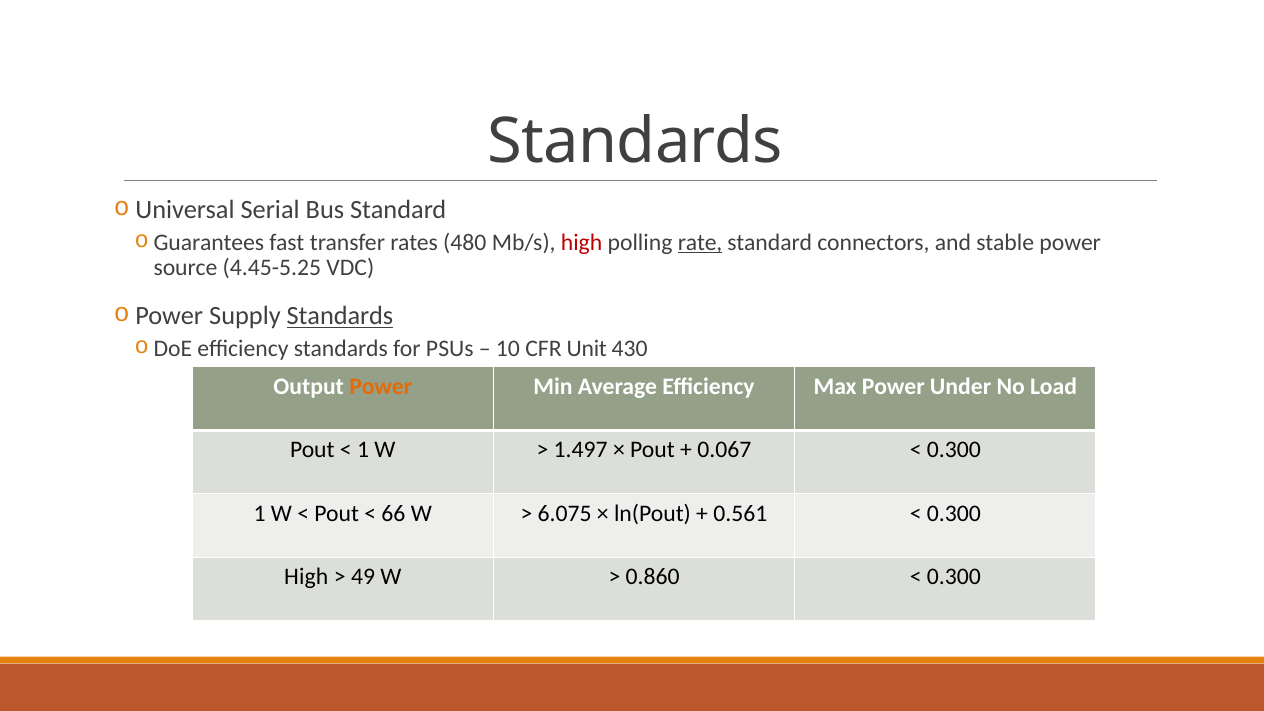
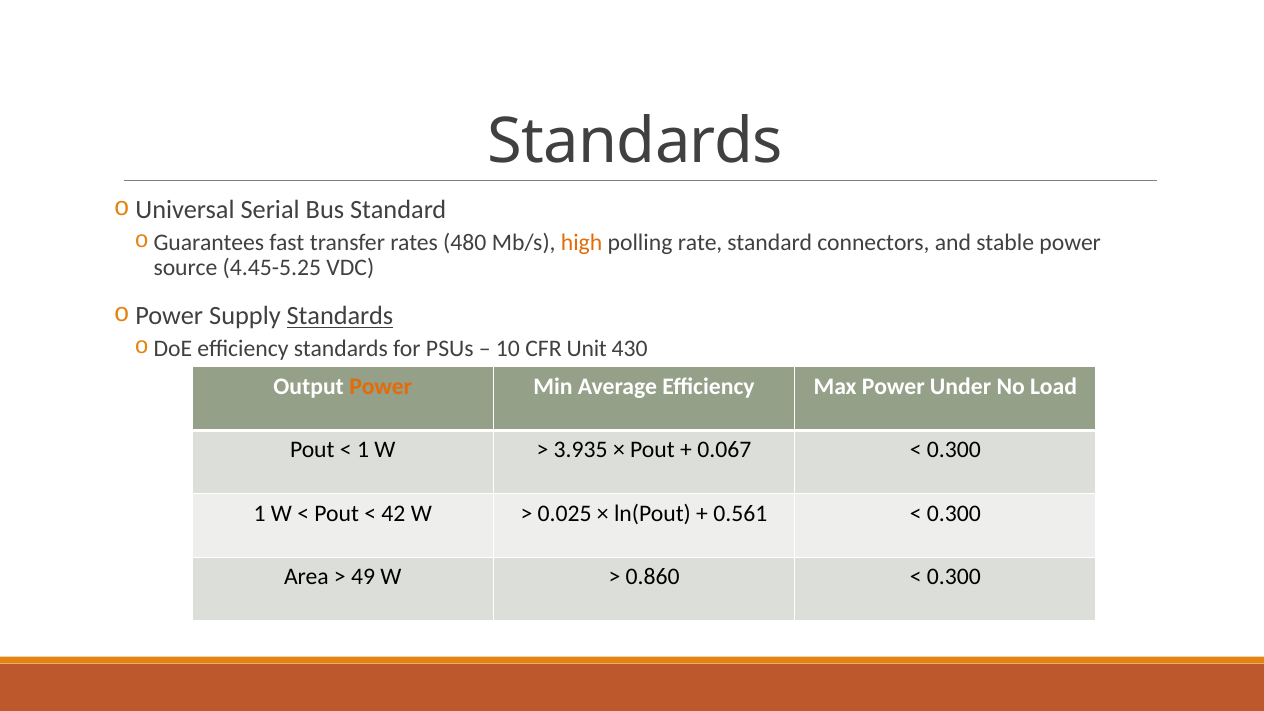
high colour: red -> orange (582, 243)
rate underline: present -> none (700, 243)
1.497: 1.497 -> 3.935 (581, 450)
66: 66 -> 42 (393, 513)
6.075: 6.075 -> 0.025 (565, 513)
High: High -> Area (306, 577)
